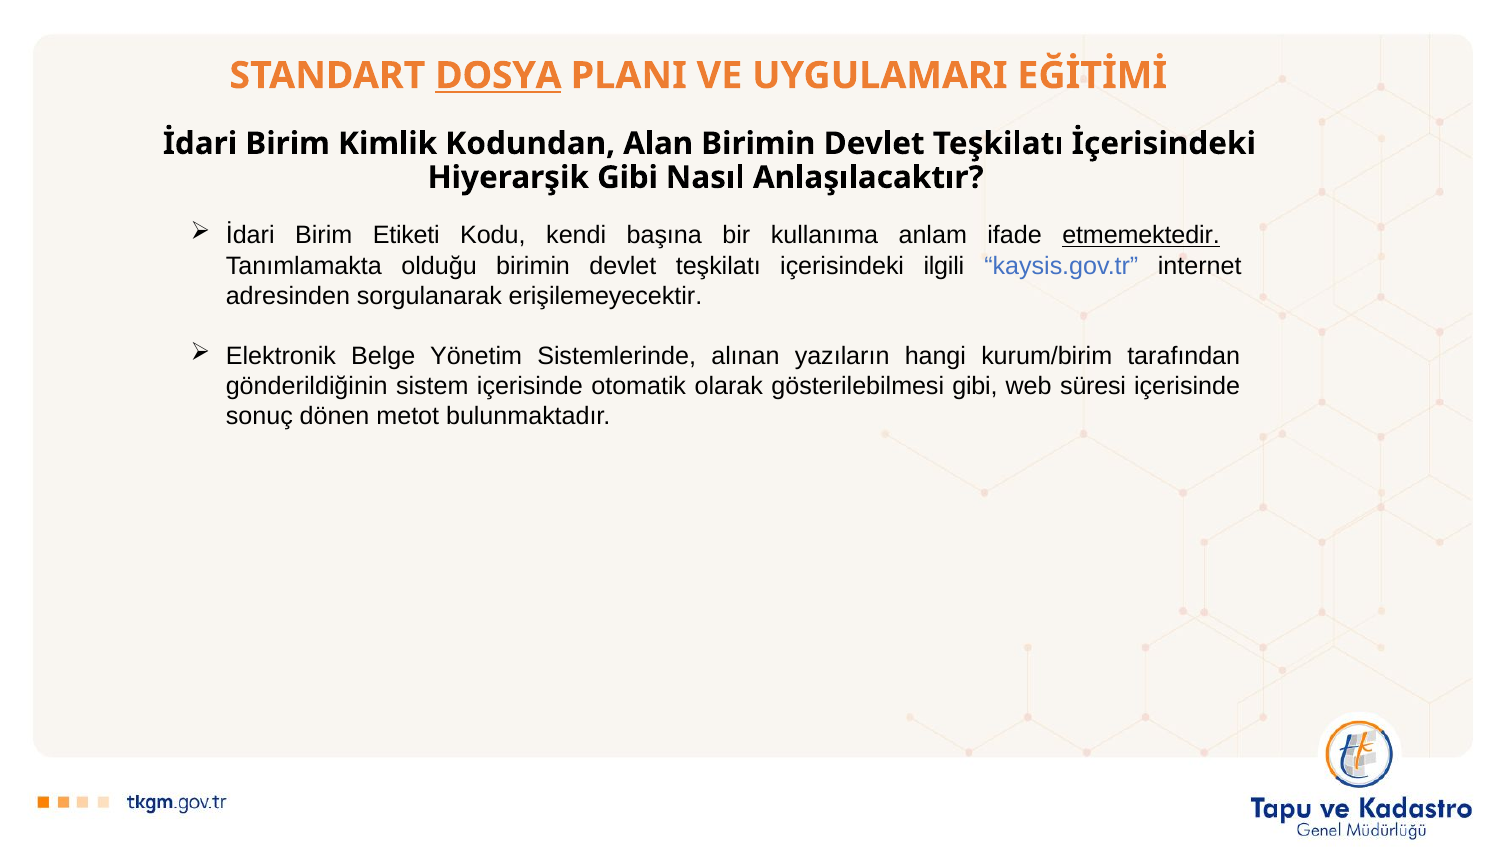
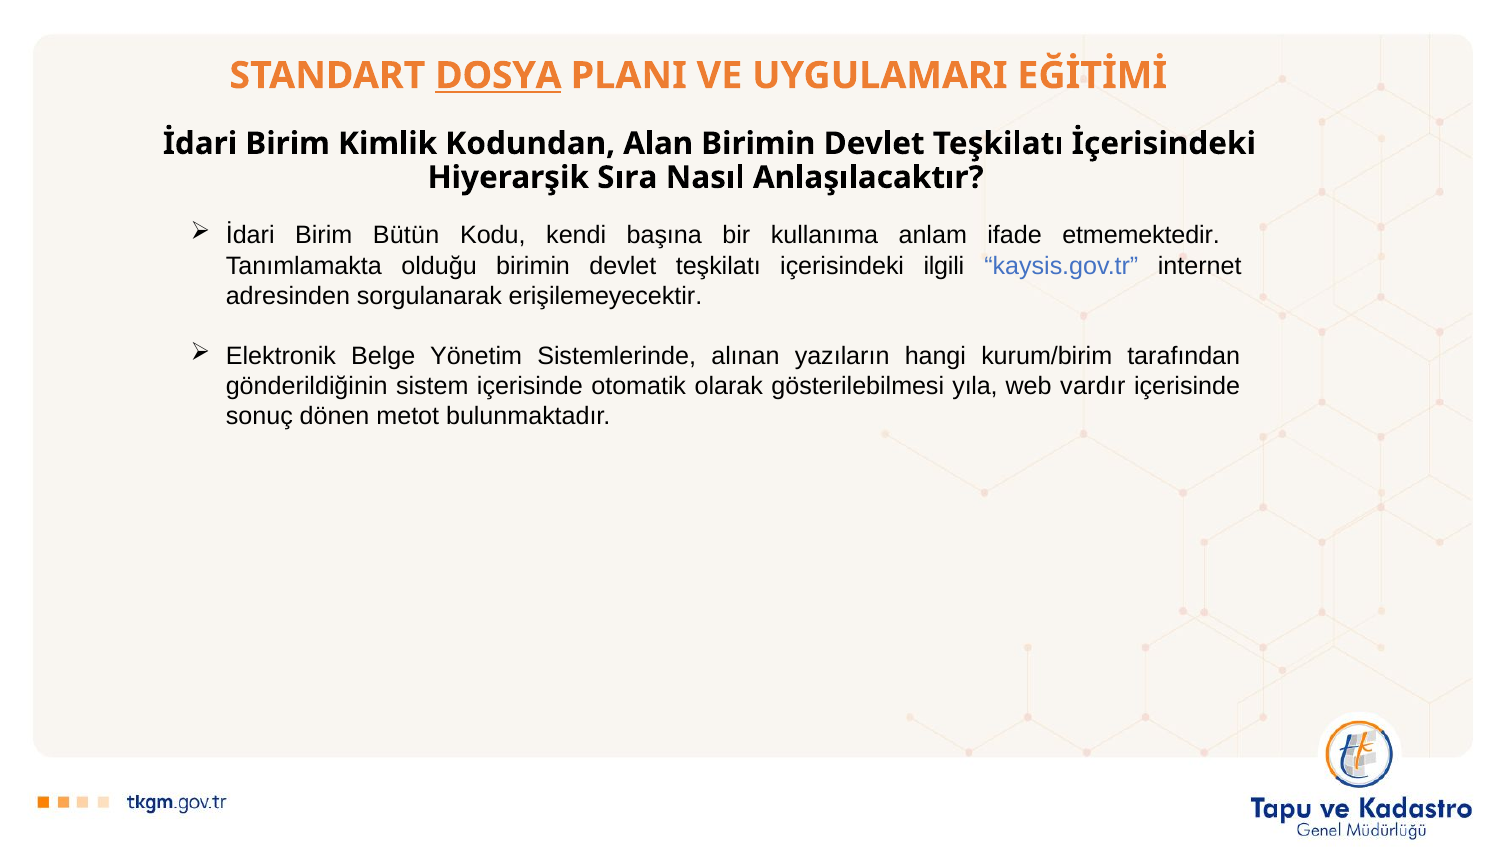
Hiyerarşik Gibi: Gibi -> Sıra (627, 178)
Etiketi: Etiketi -> Bütün (406, 236)
etmemektedir underline: present -> none (1141, 236)
gösterilebilmesi gibi: gibi -> yıla (975, 386)
süresi: süresi -> vardır (1093, 386)
